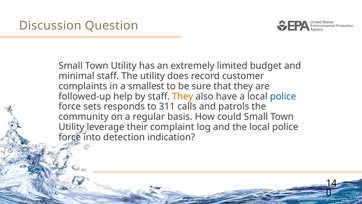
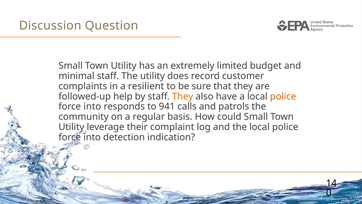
smallest: smallest -> resilient (146, 86)
police colour: blue -> orange (283, 96)
sets: sets -> into (92, 106)
311: 311 -> 941 (167, 106)
